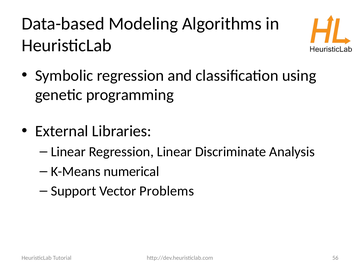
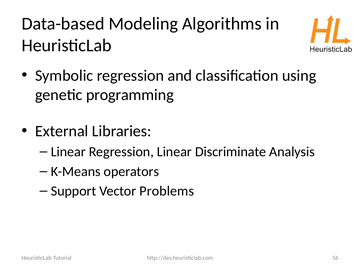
numerical: numerical -> operators (131, 171)
